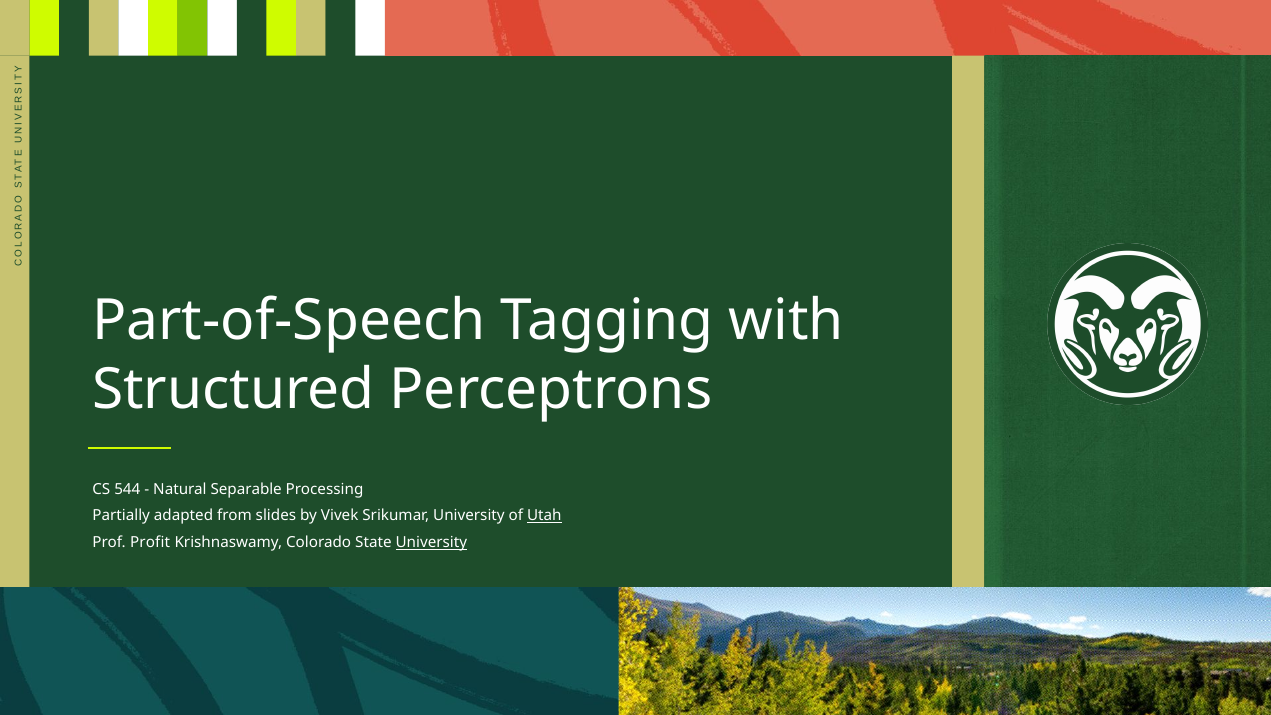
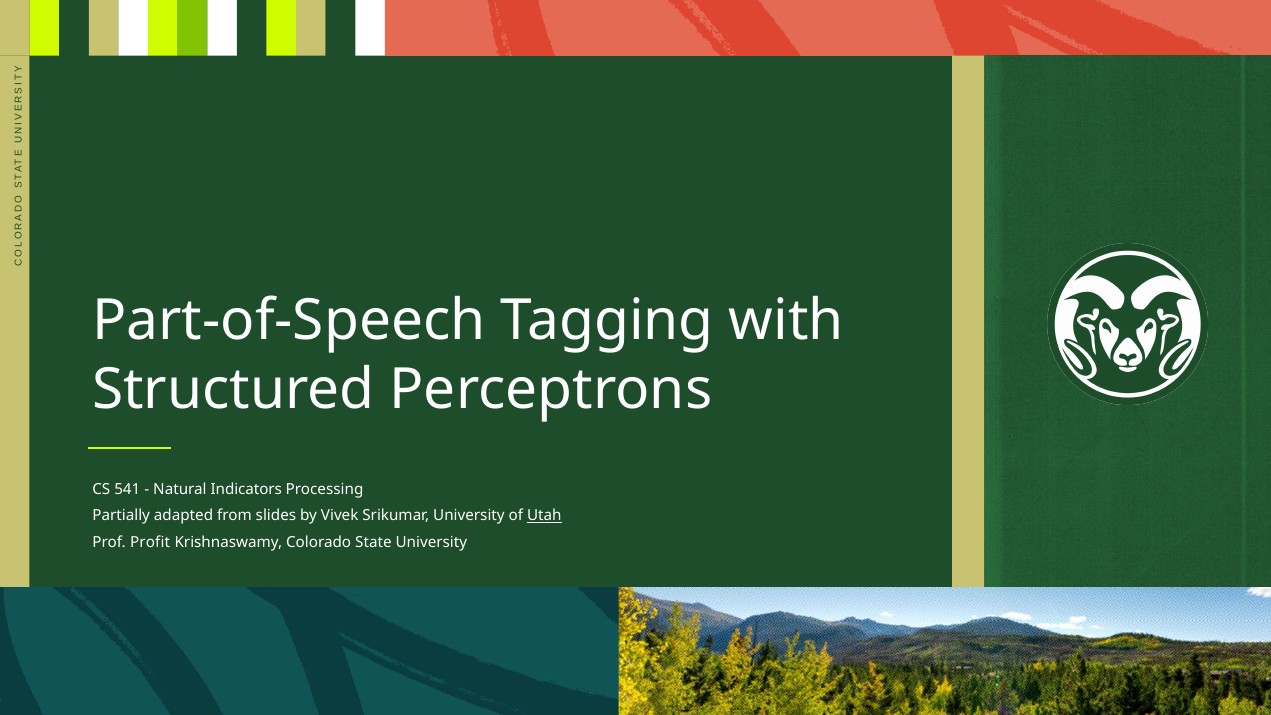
544: 544 -> 541 (127, 489)
Separable: Separable -> Indicators (246, 489)
University underline: present -> none (431, 542)
